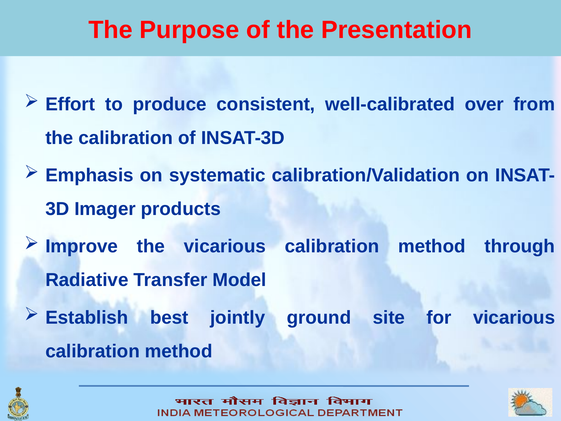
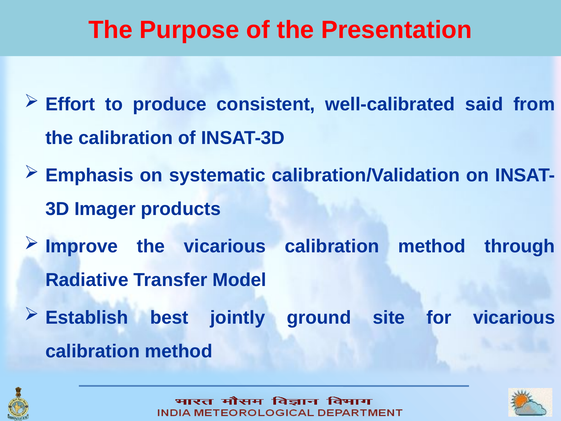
over: over -> said (484, 104)
